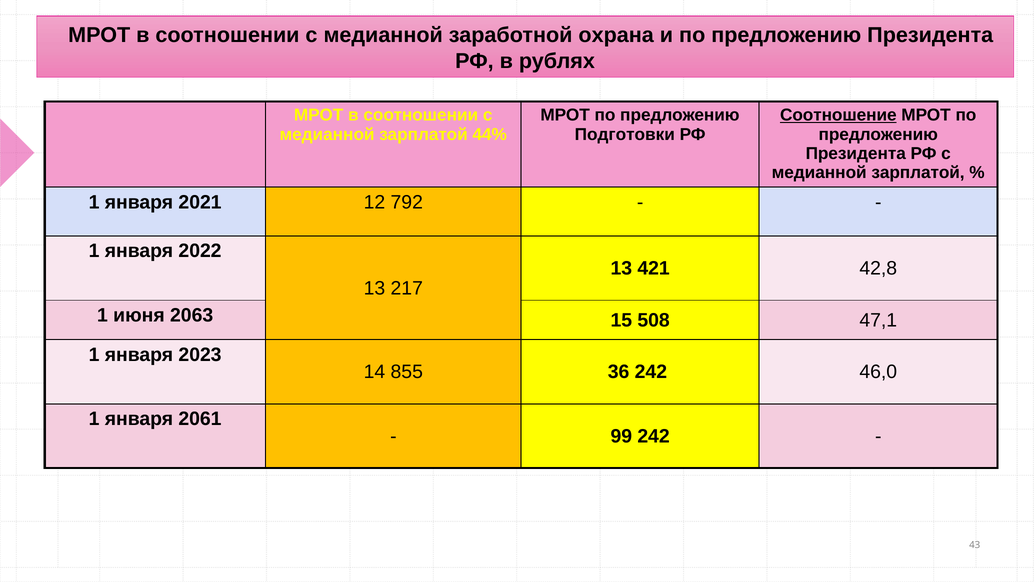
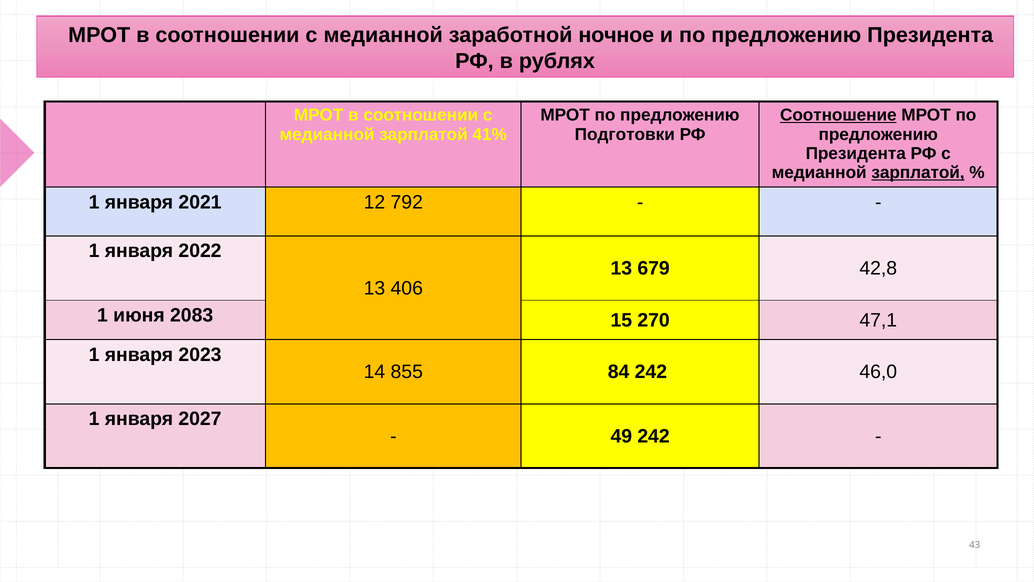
охрана: охрана -> ночное (616, 35)
44%: 44% -> 41% (490, 134)
зарплатой underline: none -> present (918, 173)
421: 421 -> 679 (654, 268)
217: 217 -> 406 (407, 288)
2063: 2063 -> 2083 (192, 315)
508: 508 -> 270 (654, 320)
36: 36 -> 84 (619, 372)
2061: 2061 -> 2027 (200, 419)
99: 99 -> 49 (621, 436)
